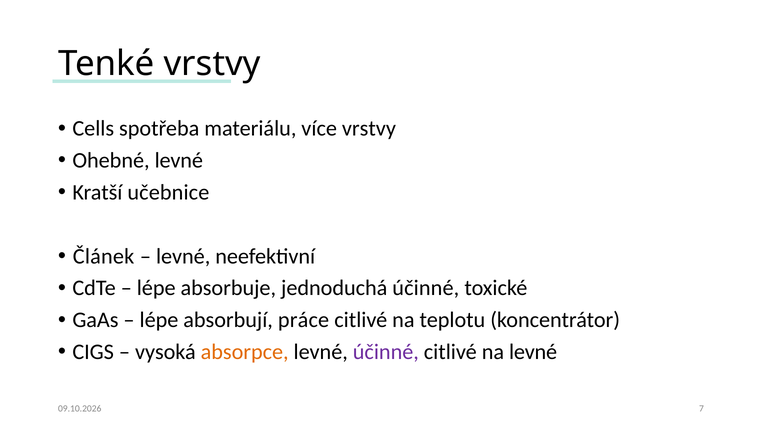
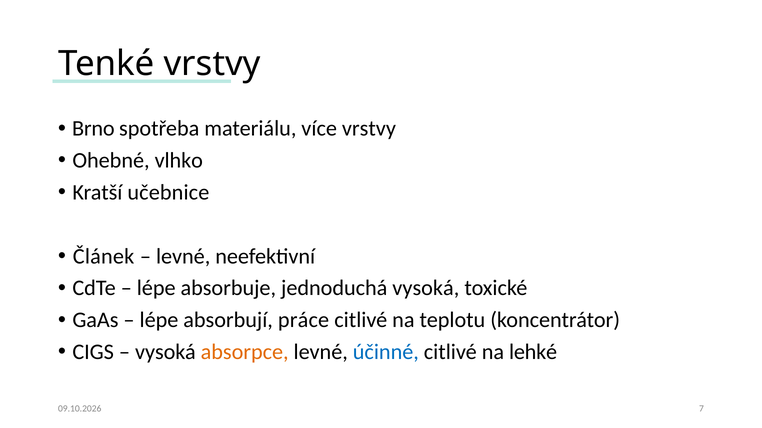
Cells: Cells -> Brno (93, 129)
Ohebné levné: levné -> vlhko (179, 161)
jednoduchá účinné: účinné -> vysoká (426, 289)
účinné colour: purple -> blue (386, 352)
na levné: levné -> lehké (533, 352)
